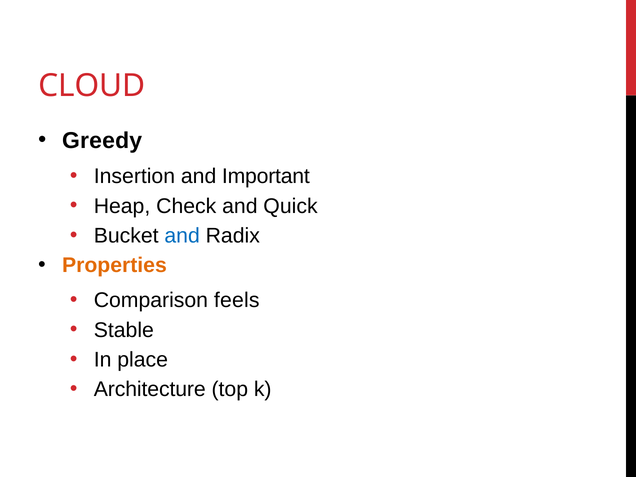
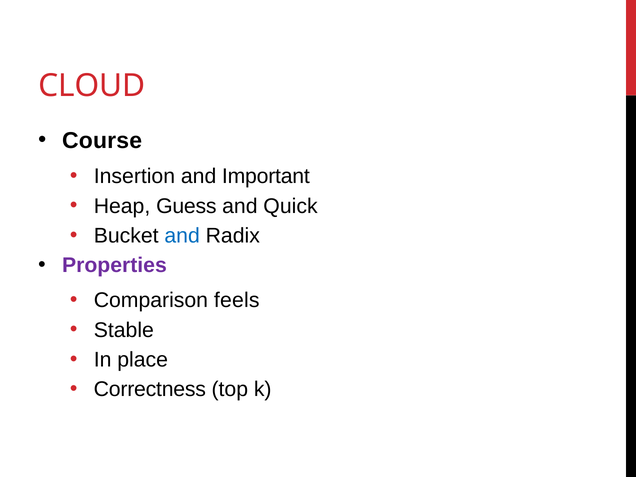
Greedy: Greedy -> Course (102, 141)
Check: Check -> Guess (186, 206)
Properties colour: orange -> purple (114, 265)
Architecture: Architecture -> Correctness (150, 389)
